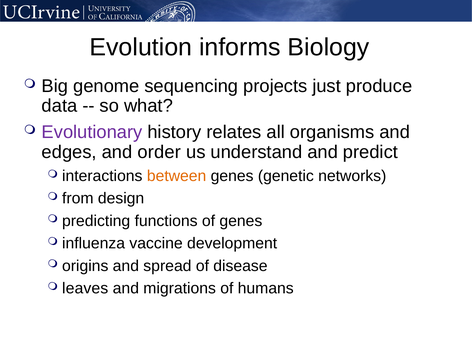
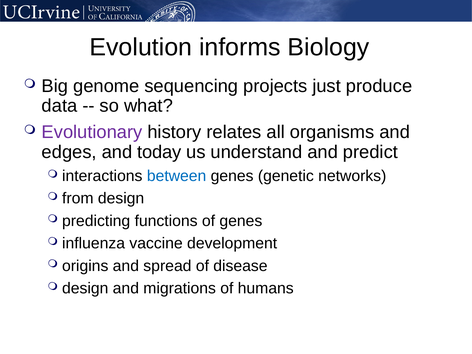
order: order -> today (159, 152)
between colour: orange -> blue (177, 176)
leaves: leaves -> design (85, 288)
